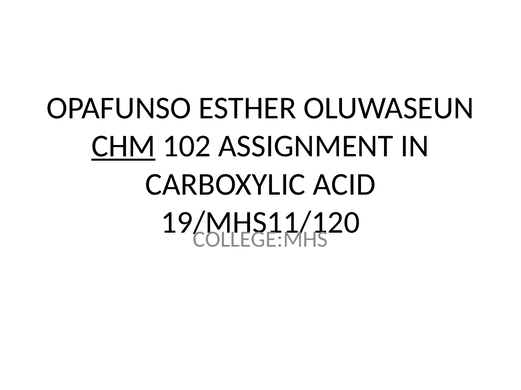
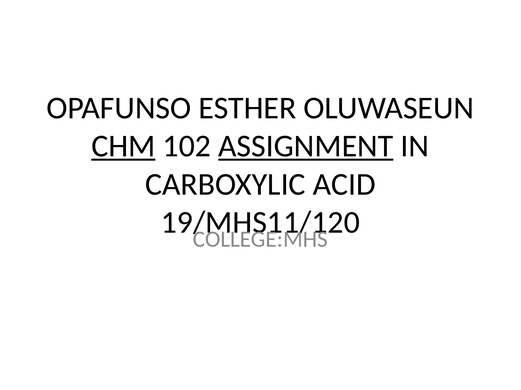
ASSIGNMENT underline: none -> present (306, 146)
